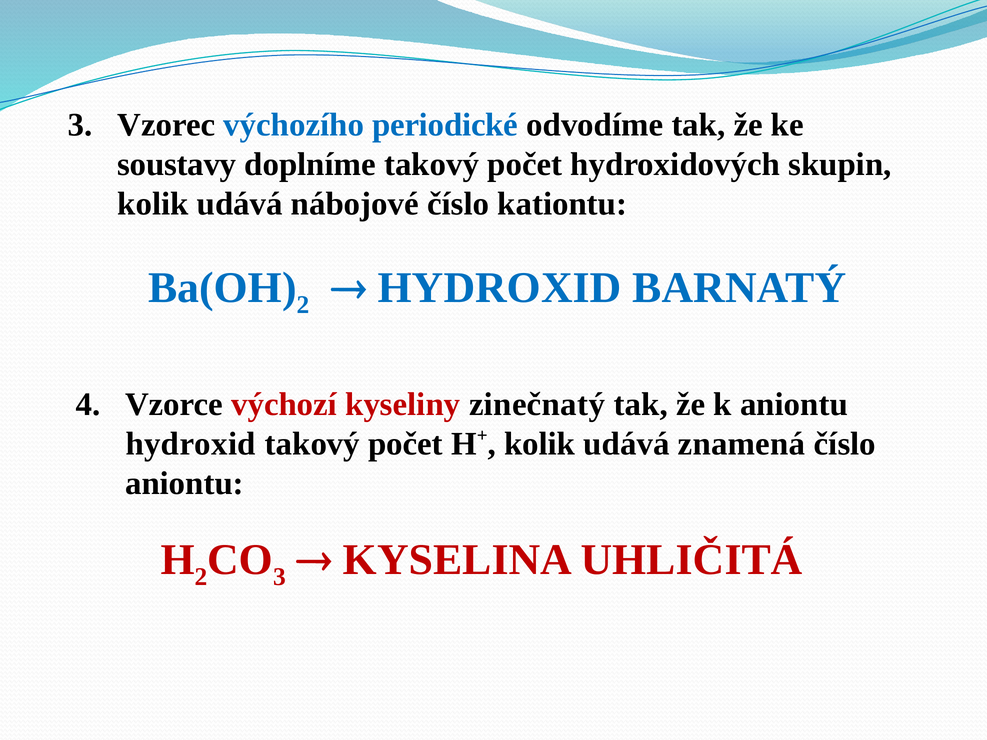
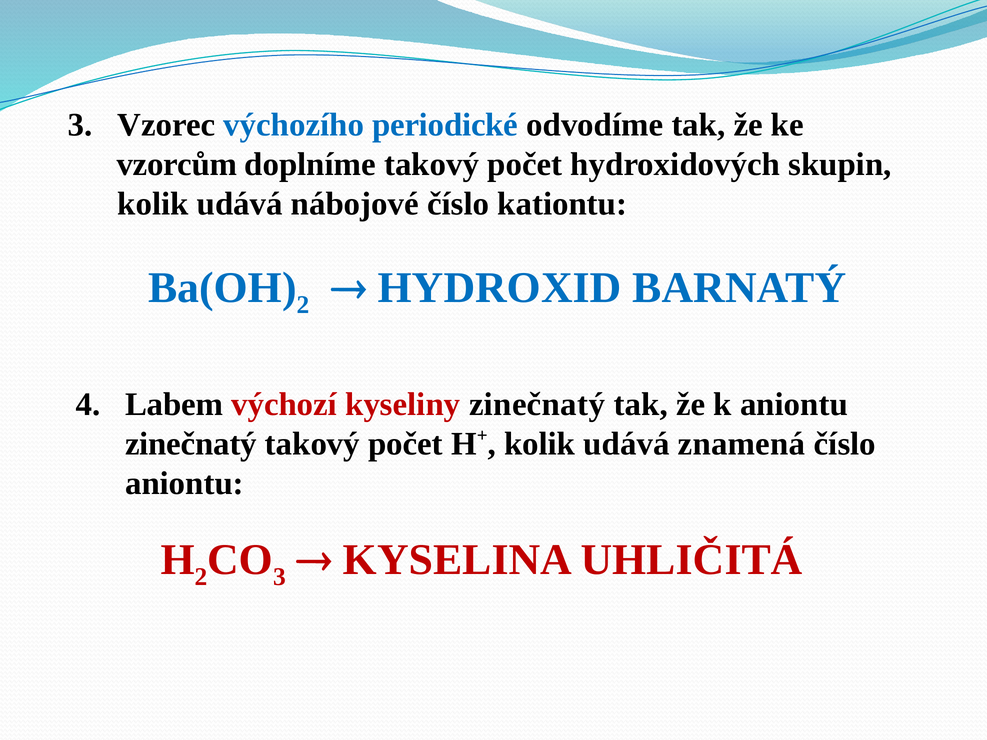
soustavy: soustavy -> vzorcům (177, 164)
Vzorce: Vzorce -> Labem (174, 405)
hydroxid: hydroxid -> zinečnatý (191, 444)
